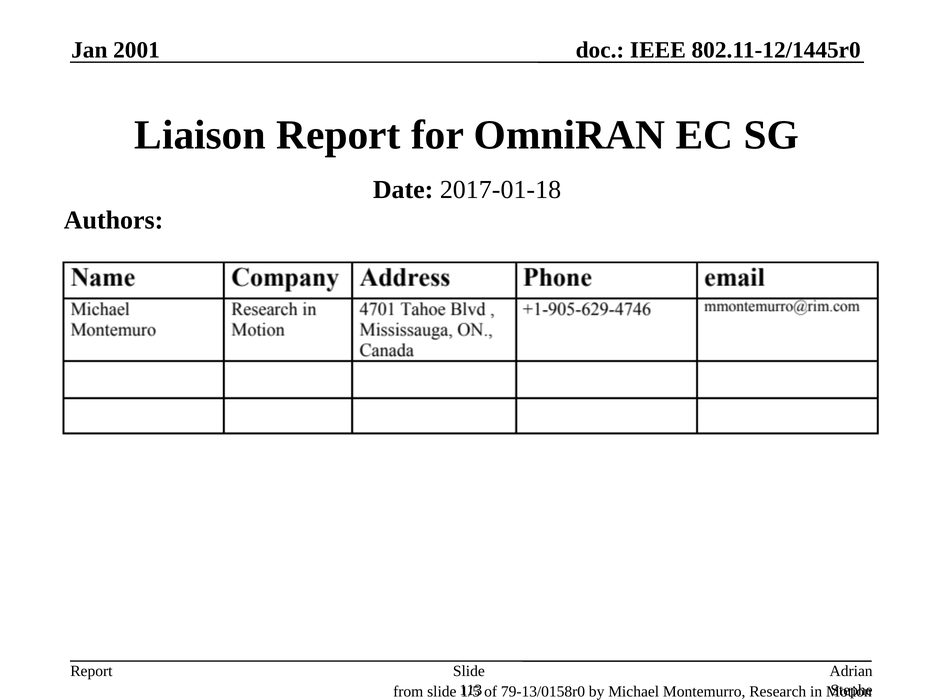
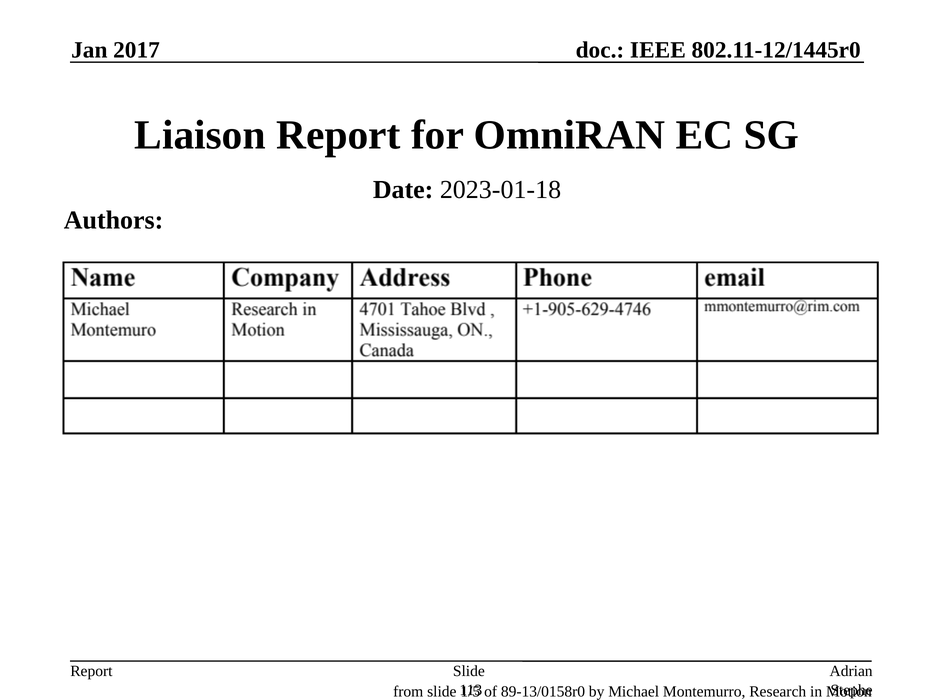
2001: 2001 -> 2017 (137, 50)
2017-01-18: 2017-01-18 -> 2023-01-18 (501, 190)
79-13/0158r0: 79-13/0158r0 -> 89-13/0158r0 (543, 692)
